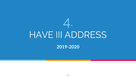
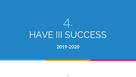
ADDRESS: ADDRESS -> SUCCESS (86, 35)
